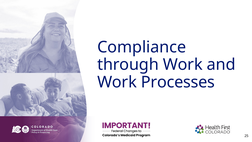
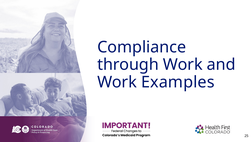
Processes: Processes -> Examples (178, 82)
